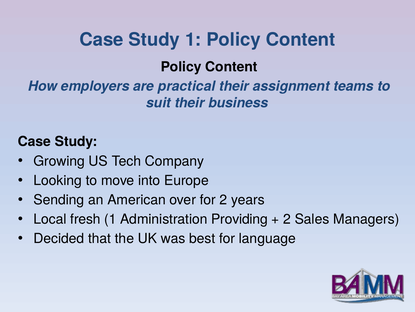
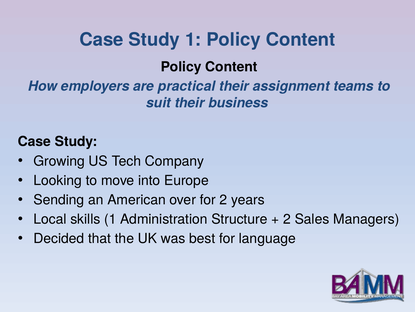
fresh: fresh -> skills (85, 219)
Providing: Providing -> Structure (239, 219)
